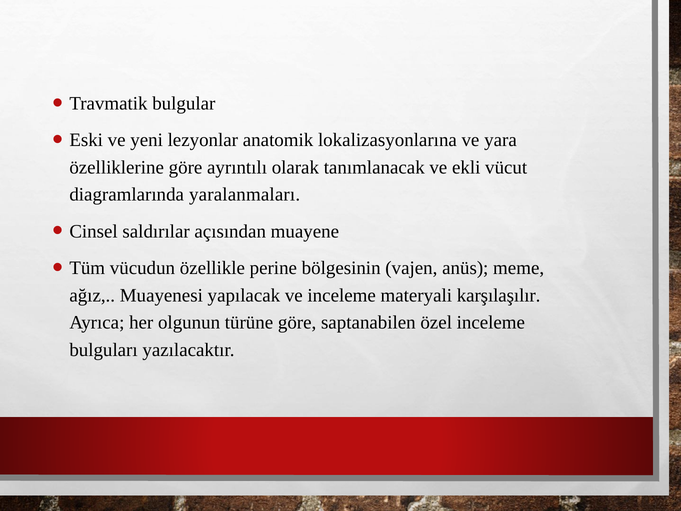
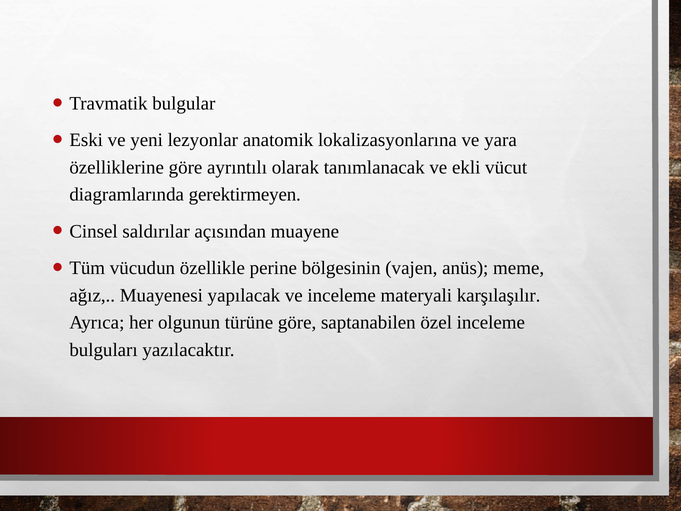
yaralanmaları: yaralanmaları -> gerektirmeyen (245, 194)
